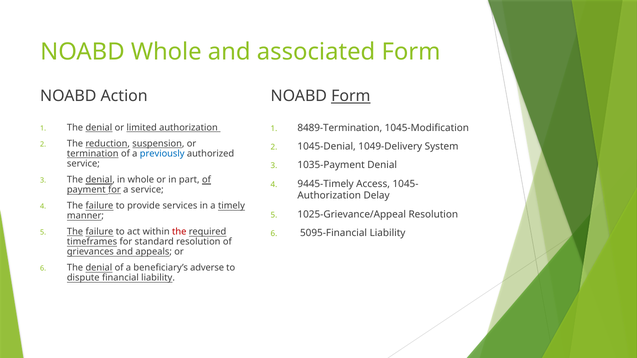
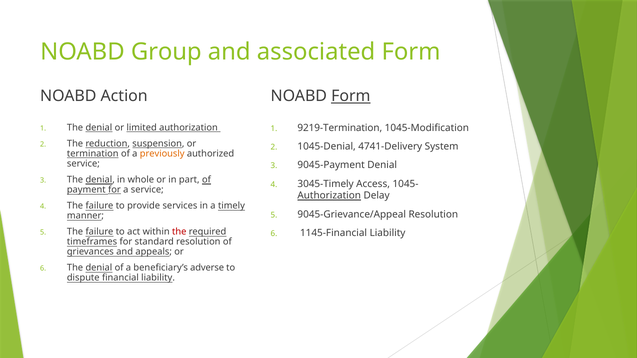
NOABD Whole: Whole -> Group (166, 52)
8489-Termination: 8489-Termination -> 9219-Termination (340, 128)
1049-Delivery: 1049-Delivery -> 4741-Delivery (390, 147)
previously colour: blue -> orange (162, 154)
1035-Payment: 1035-Payment -> 9045-Payment (331, 165)
9445-Timely: 9445-Timely -> 3045-Timely (326, 184)
Authorization underline: none -> present (329, 196)
1025-Grievance/Appeal: 1025-Grievance/Appeal -> 9045-Grievance/Appeal (352, 214)
The underline: present -> none (75, 232)
5095-Financial: 5095-Financial -> 1145-Financial (334, 233)
